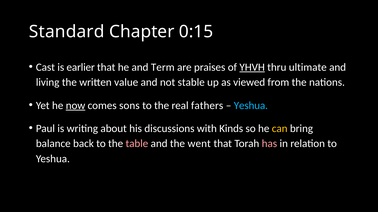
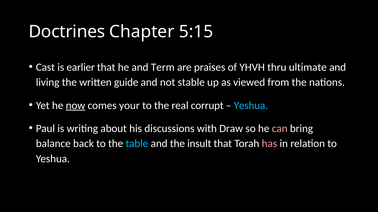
Standard: Standard -> Doctrines (67, 32)
0:15: 0:15 -> 5:15 (196, 32)
YHVH underline: present -> none (252, 67)
value: value -> guide (126, 83)
sons: sons -> your (129, 106)
fathers: fathers -> corrupt (207, 106)
Kinds: Kinds -> Draw (231, 129)
can colour: yellow -> pink (280, 129)
table colour: pink -> light blue (137, 144)
went: went -> insult (199, 144)
